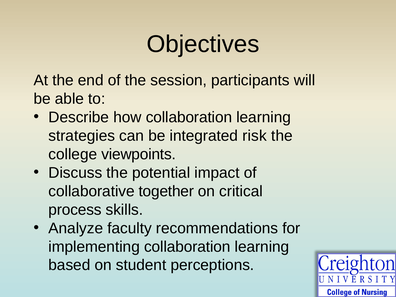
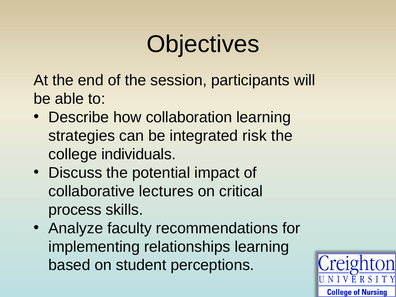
viewpoints: viewpoints -> individuals (139, 154)
together: together -> lectures (166, 191)
implementing collaboration: collaboration -> relationships (187, 247)
